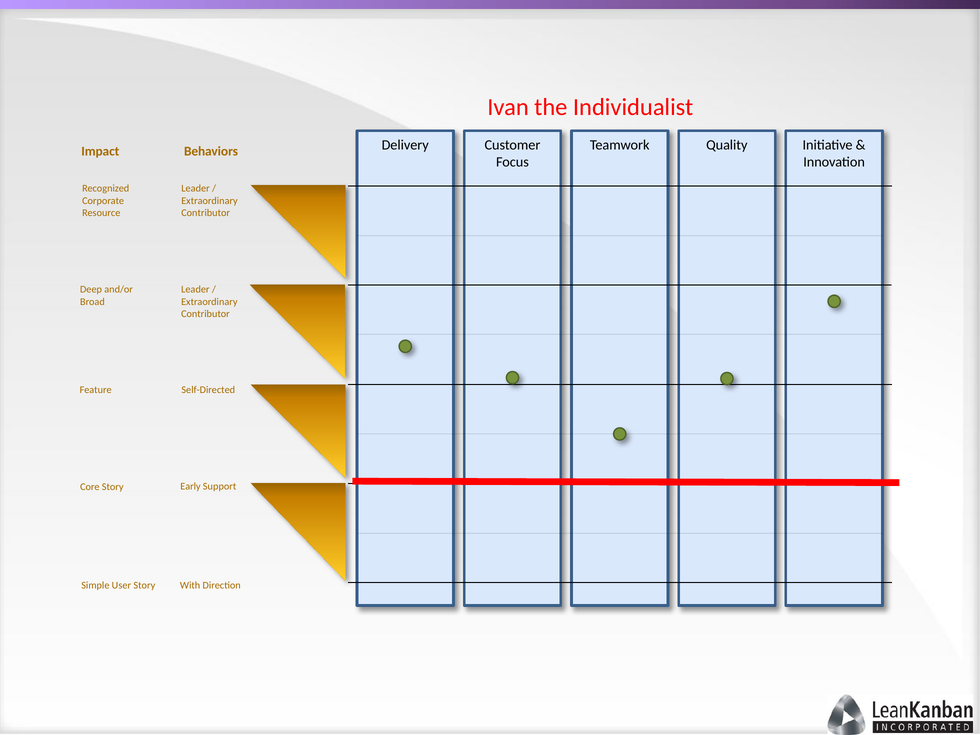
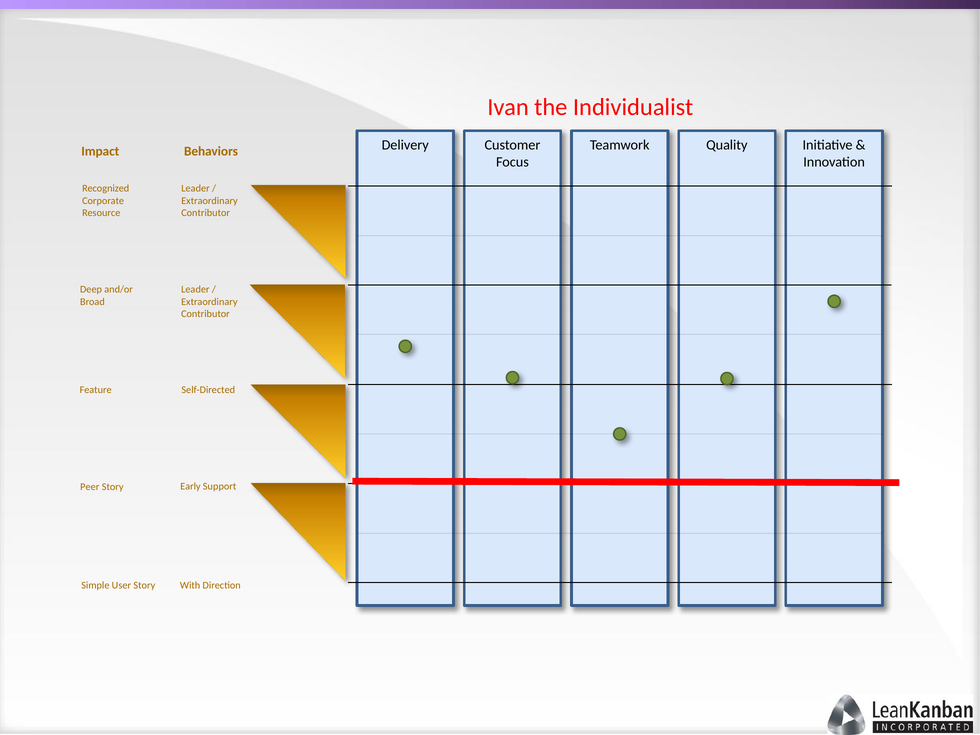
Core: Core -> Peer (90, 487)
